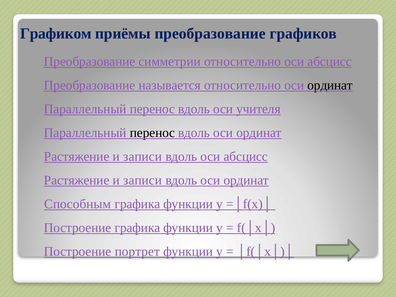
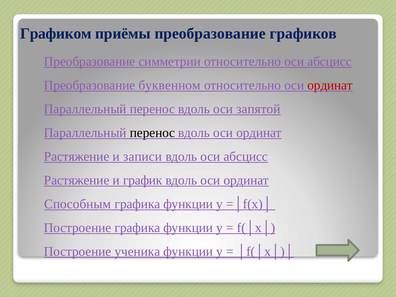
называется: называется -> буквенном (170, 85)
ординат colour: black -> red (330, 85)
учителя: учителя -> запятой (258, 109)
записи: записи -> график (143, 180)
портрет: портрет -> ученика (137, 252)
